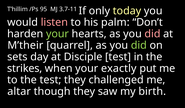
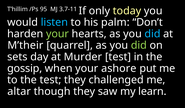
listen colour: pink -> light blue (54, 22)
did colour: pink -> light blue (153, 34)
Disciple: Disciple -> Murder (83, 57)
strikes: strikes -> gossip (25, 69)
exactly: exactly -> ashore (119, 69)
birth: birth -> learn (152, 92)
